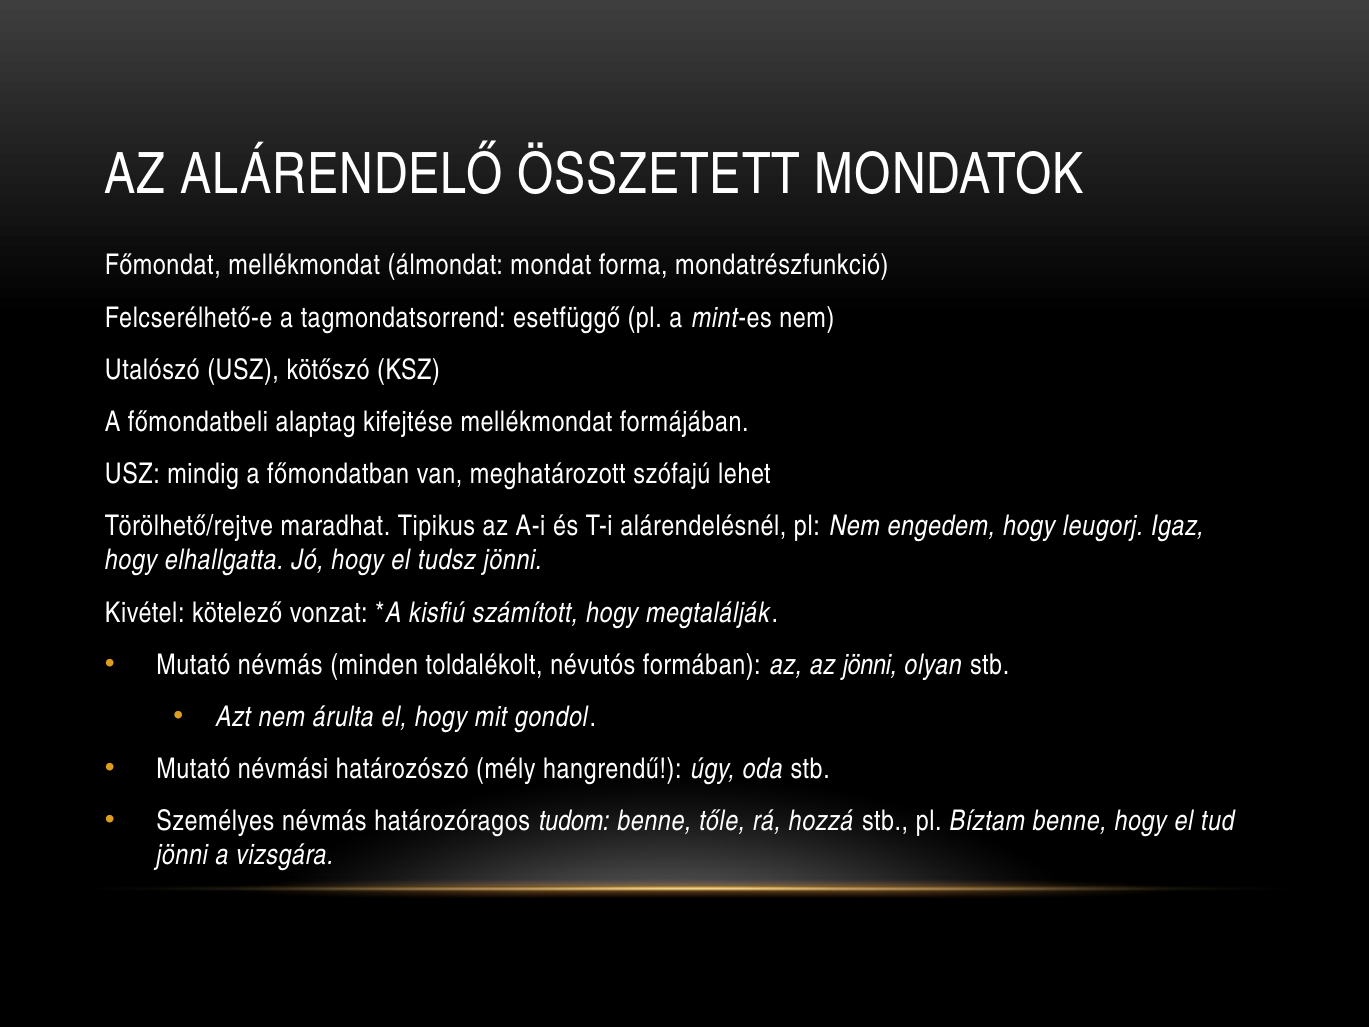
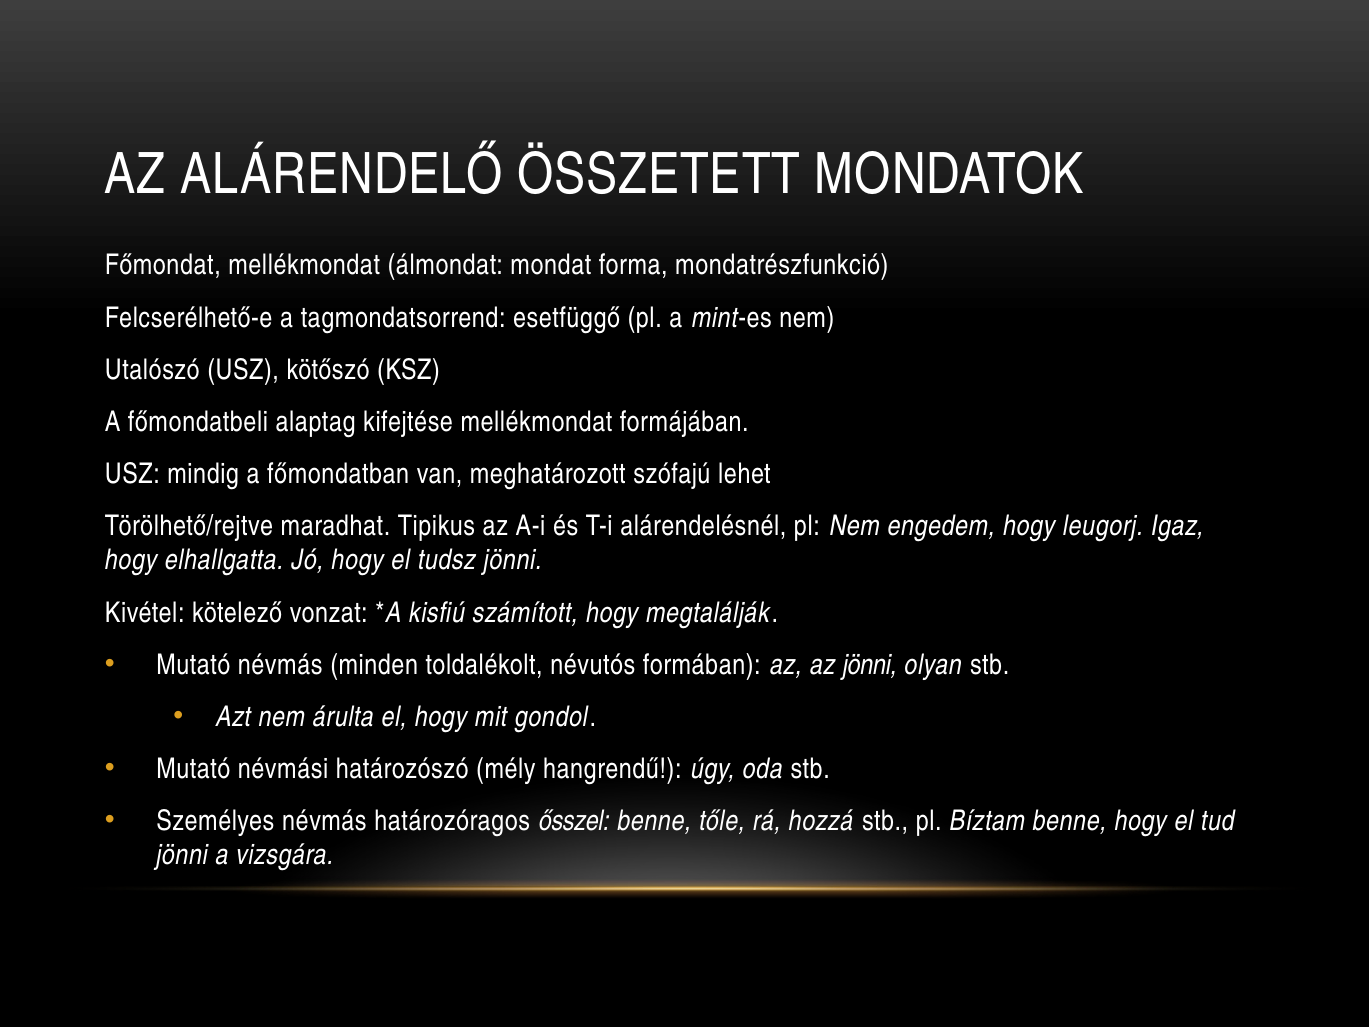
tudom: tudom -> ősszel (574, 821)
